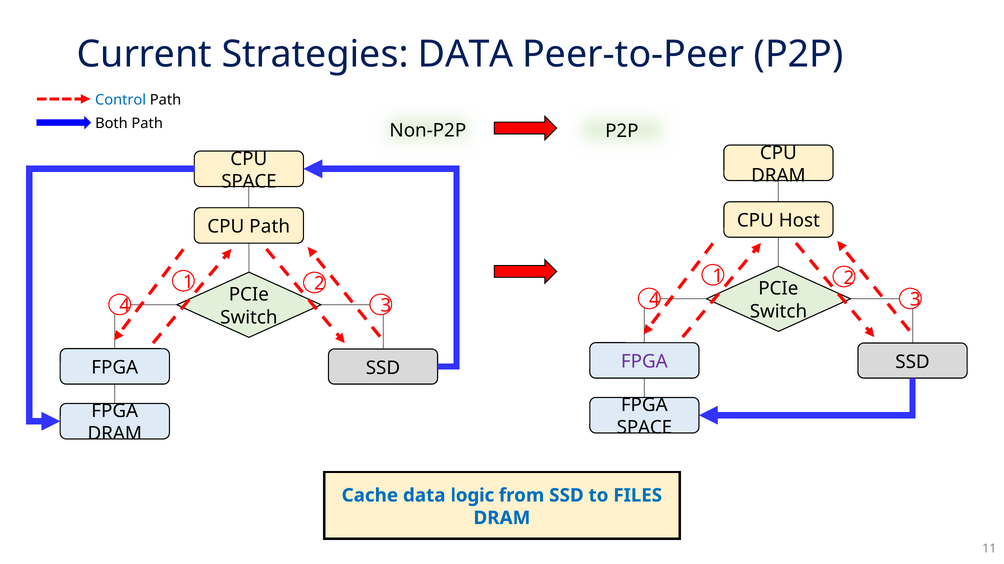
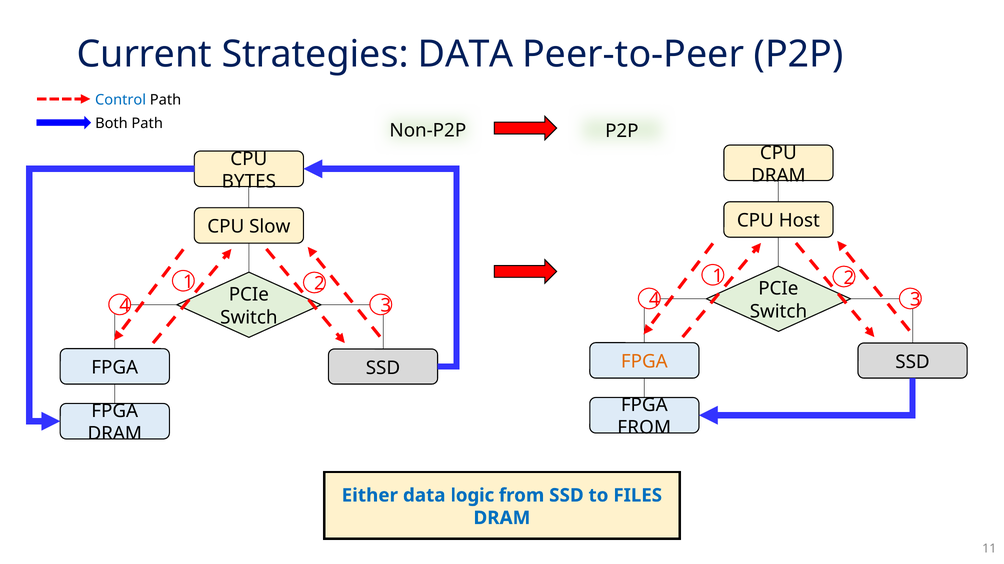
SPACE: SPACE -> BYTES (249, 182)
CPU Path: Path -> Slow (270, 227)
FPGA colour: purple -> orange (644, 362)
SPACE: SPACE -> FROM (644, 428)
Cache: Cache -> Either (370, 496)
